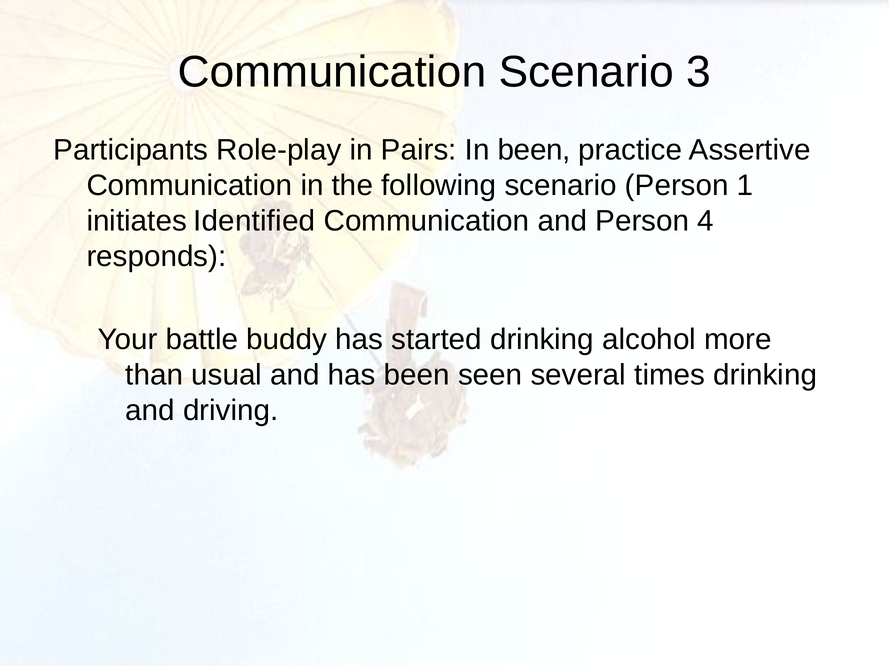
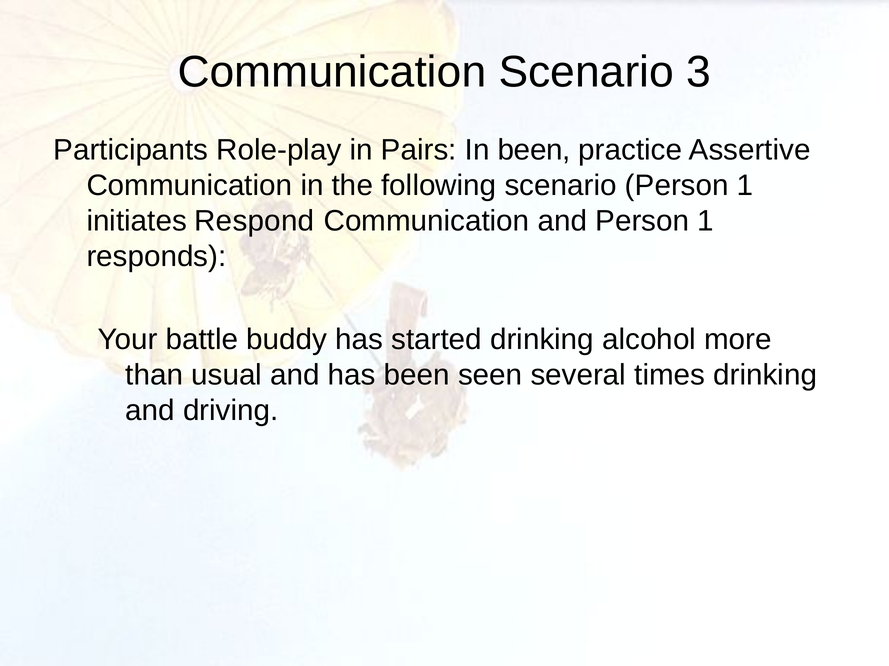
Identified: Identified -> Respond (254, 221)
and Person 4: 4 -> 1 (706, 221)
